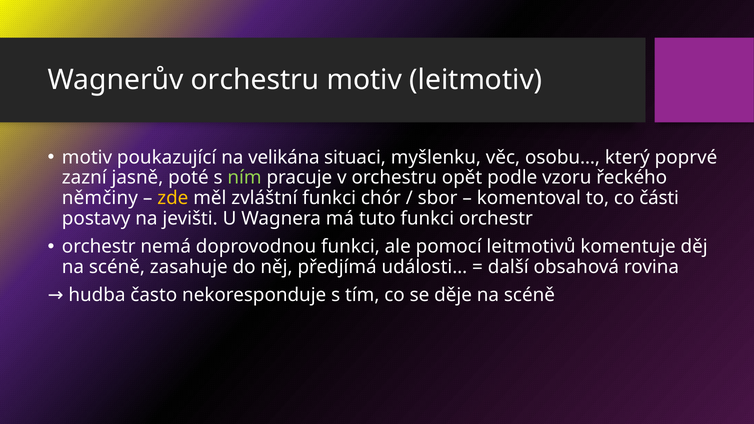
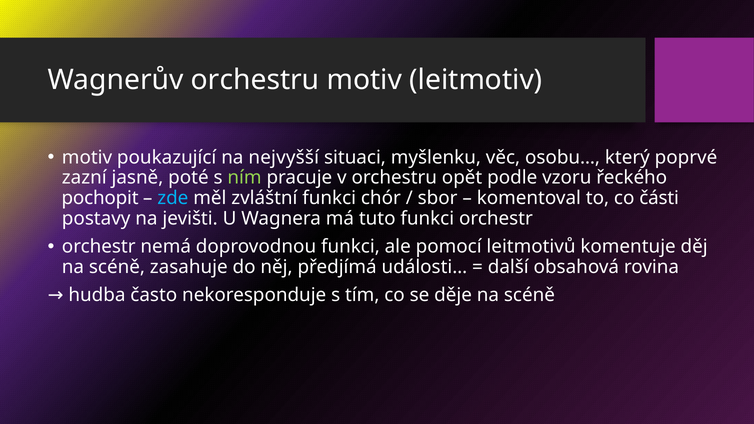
velikána: velikána -> nejvyšší (284, 157)
němčiny: němčiny -> pochopit (100, 198)
zde colour: yellow -> light blue (173, 198)
